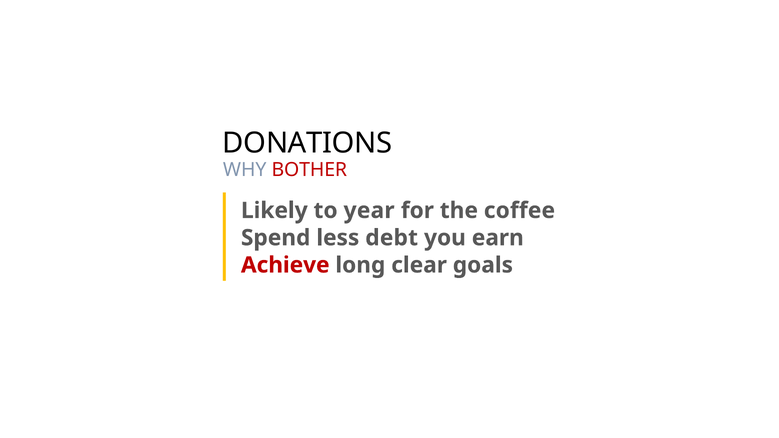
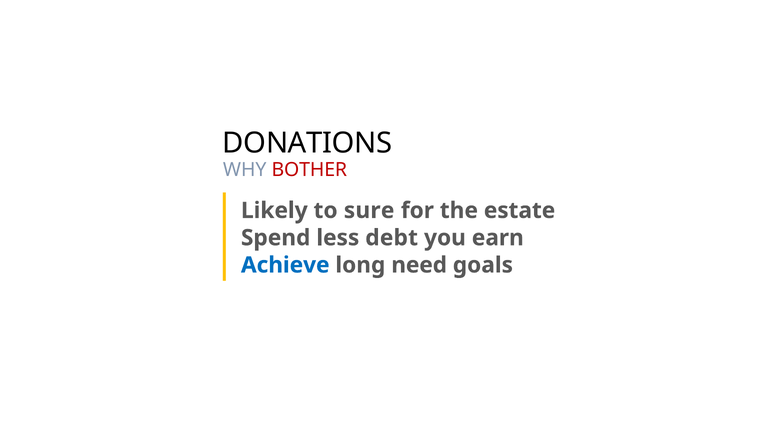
year: year -> sure (369, 211)
coffee: coffee -> estate (520, 211)
Achieve colour: red -> blue (285, 265)
clear: clear -> need (419, 265)
